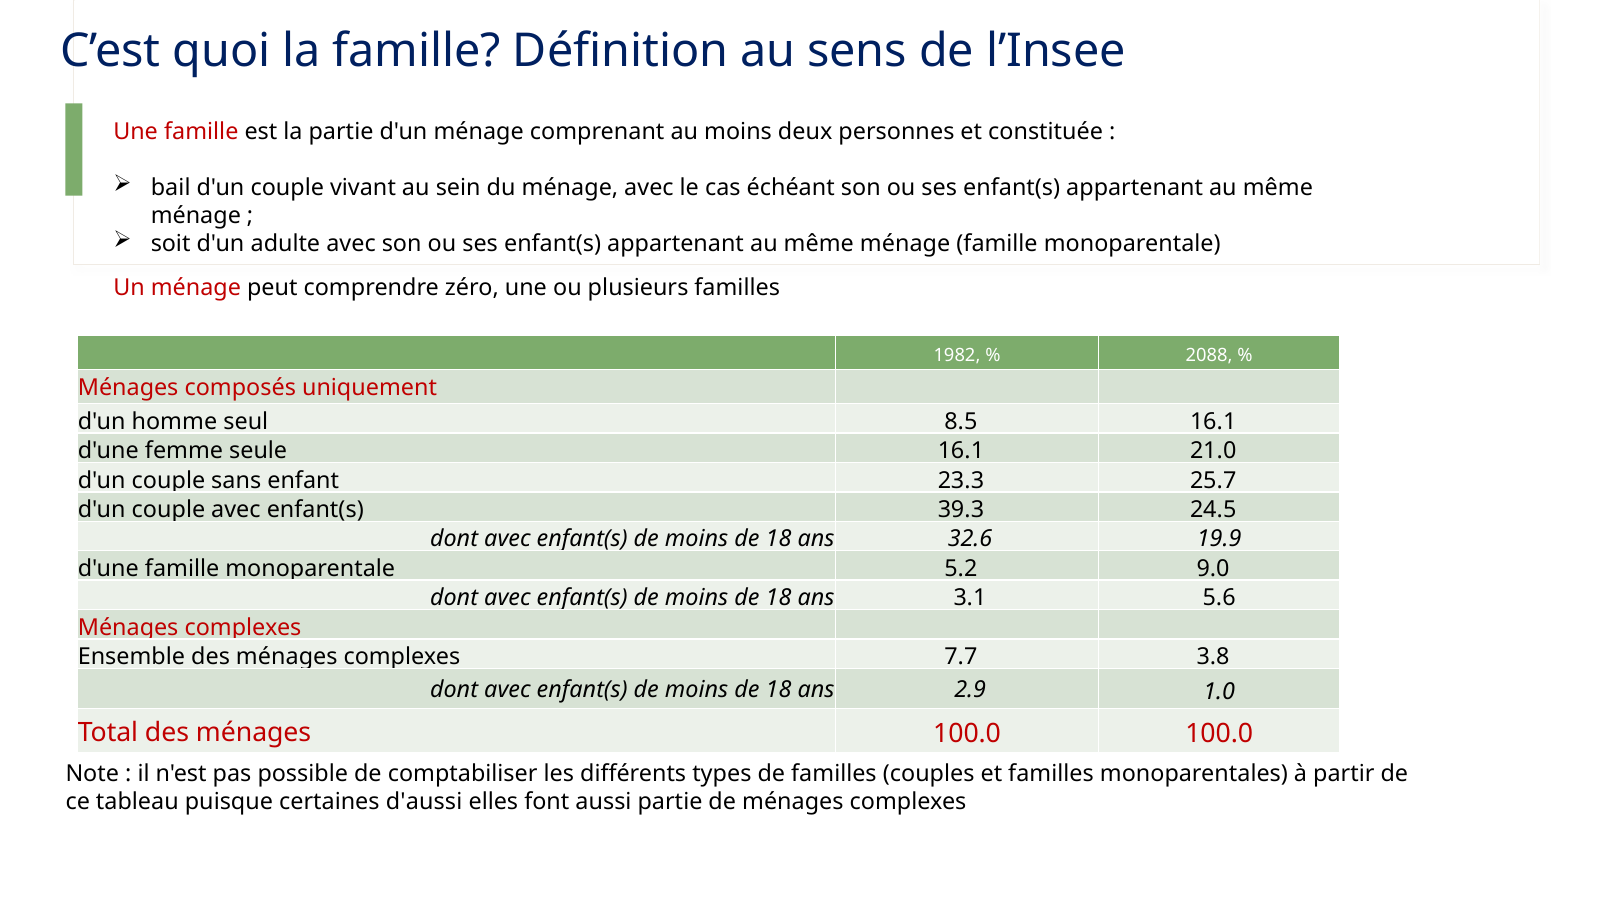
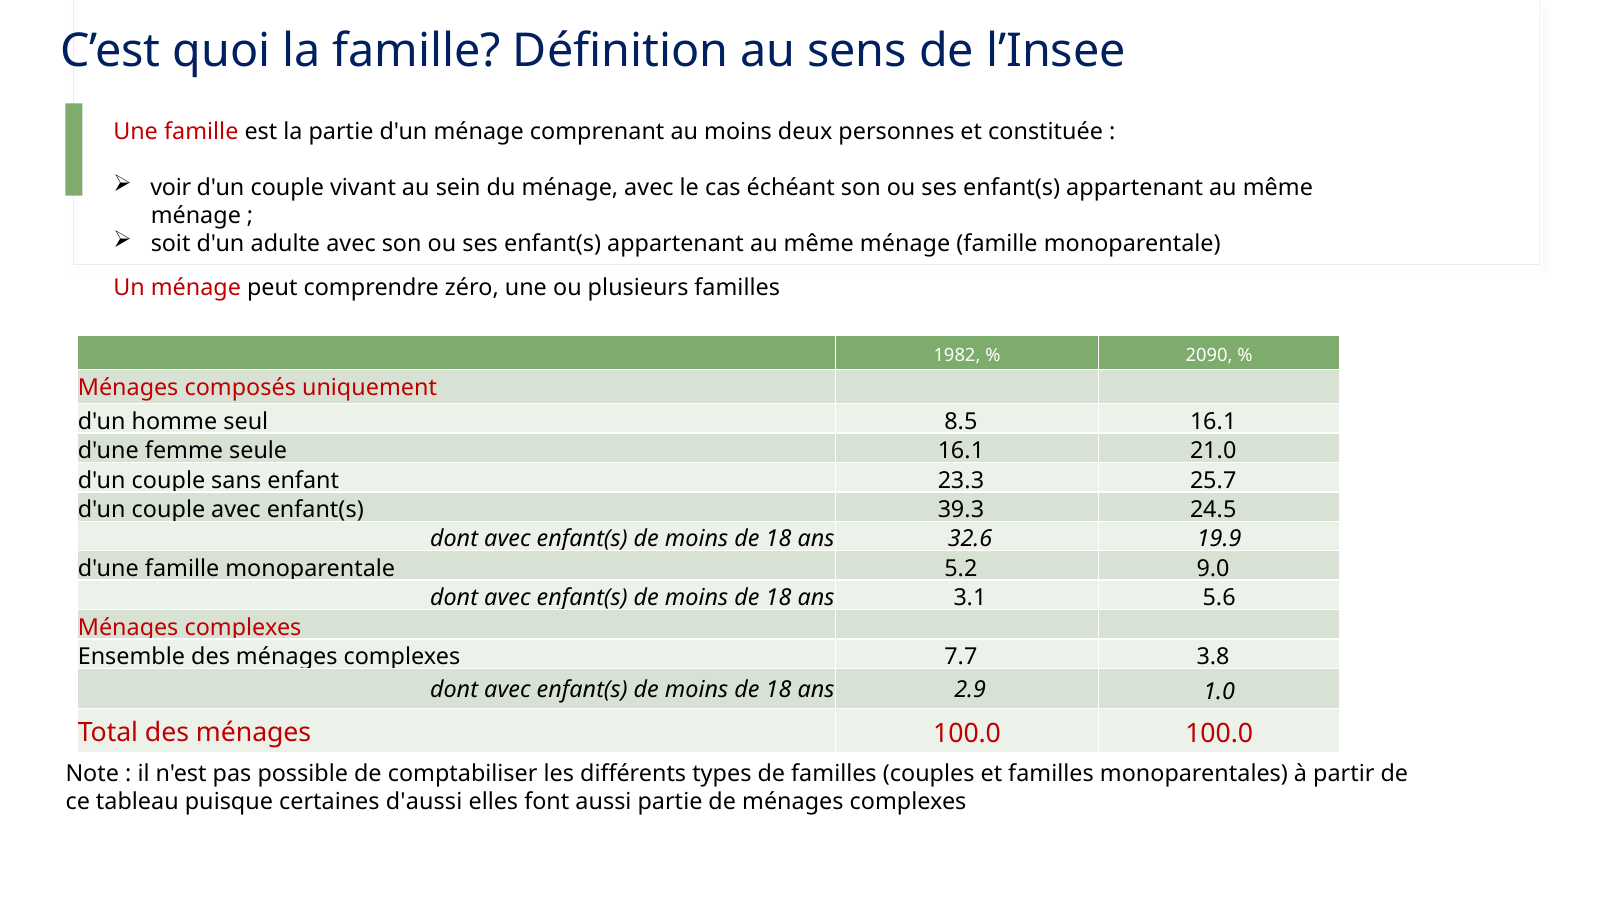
bail: bail -> voir (171, 188)
2088: 2088 -> 2090 (1209, 355)
